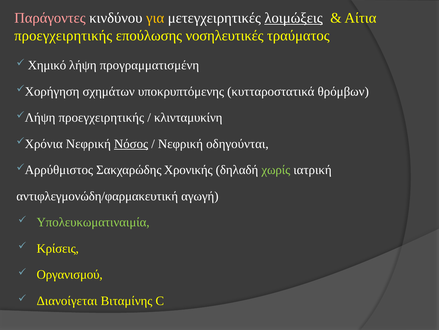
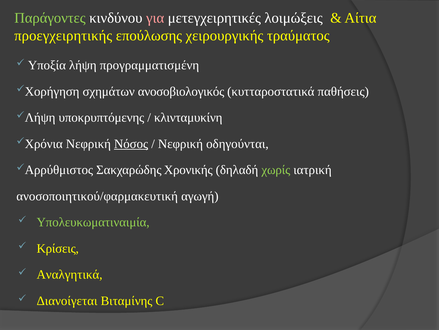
Παράγοντες colour: pink -> light green (50, 18)
για colour: yellow -> pink (155, 18)
λοιμώξεις underline: present -> none (294, 18)
νοσηλευτικές: νοσηλευτικές -> χειρουργικής (224, 36)
Χημικό: Χημικό -> Υποξία (47, 65)
υποκρυπτόμενης: υποκρυπτόμενης -> ανοσοβιολογικός (181, 91)
θρόμβων: θρόμβων -> παθήσεις (343, 91)
προεγχειρητικής: προεγχειρητικής -> υποκρυπτόμενης (101, 117)
αντιφλεγμονώδη/φαρμακευτική: αντιφλεγμονώδη/φαρμακευτική -> ανοσοποιητικού/φαρμακευτική (97, 196)
Οργανισμού: Οργανισμού -> Αναλγητικά (70, 274)
